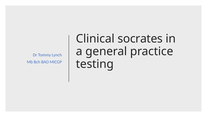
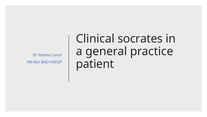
testing: testing -> patient (95, 64)
